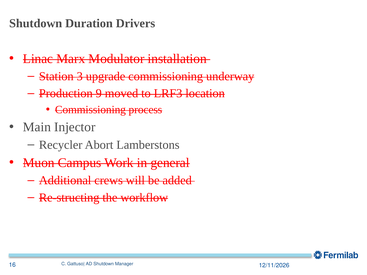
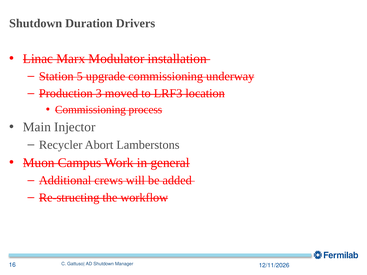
3: 3 -> 5 (80, 76)
9: 9 -> 3 (99, 94)
